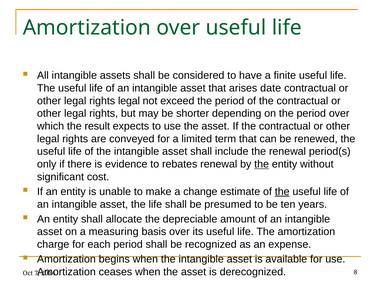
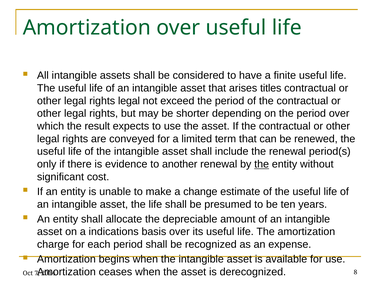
date: date -> titles (271, 88)
rebates: rebates -> another (180, 164)
the underline: present -> none (282, 192)
measuring: measuring -> indications (114, 232)
